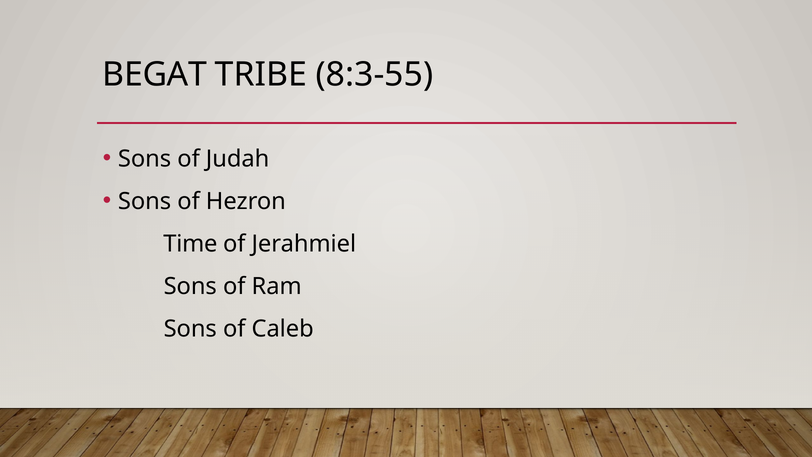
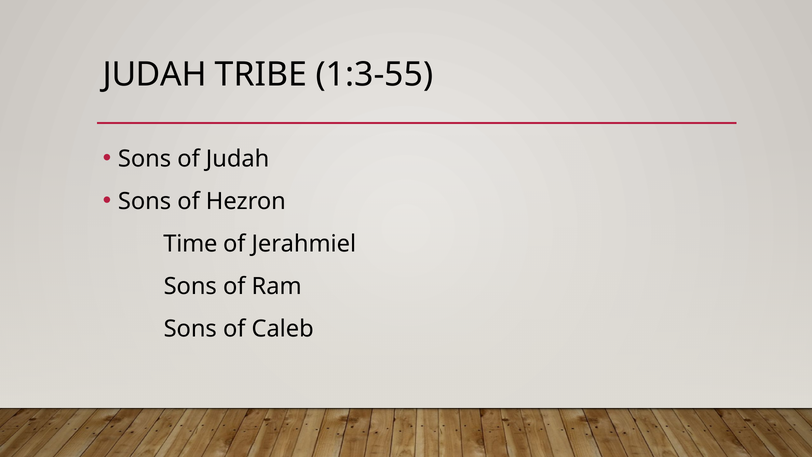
BEGAT: BEGAT -> JUDAH (155, 75)
8:3-55: 8:3-55 -> 1:3-55 (374, 75)
